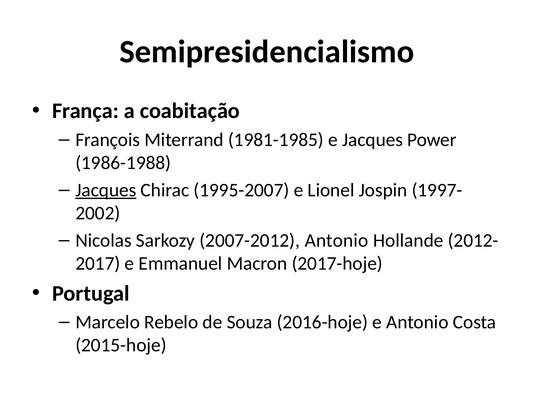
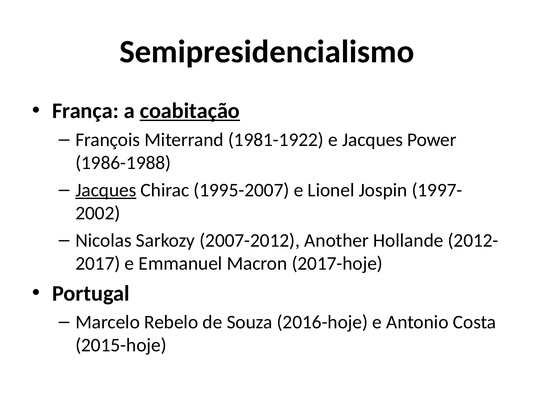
coabitação underline: none -> present (190, 111)
1981-1985: 1981-1985 -> 1981-1922 (276, 140)
2007-2012 Antonio: Antonio -> Another (337, 241)
